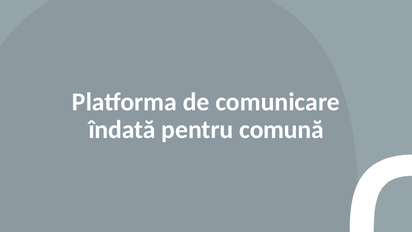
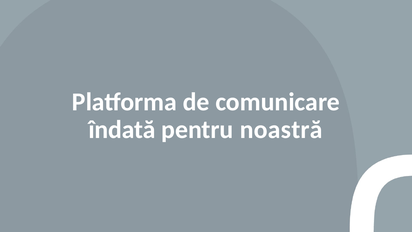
comună: comună -> noastră (281, 130)
